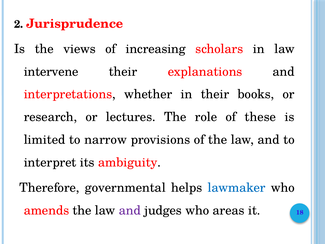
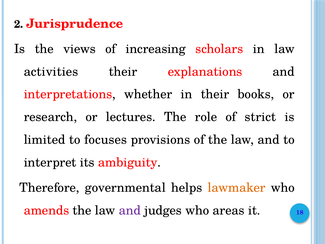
intervene: intervene -> activities (51, 72)
these: these -> strict (260, 117)
narrow: narrow -> focuses (106, 140)
lawmaker colour: blue -> orange (237, 188)
